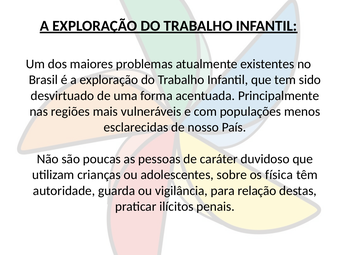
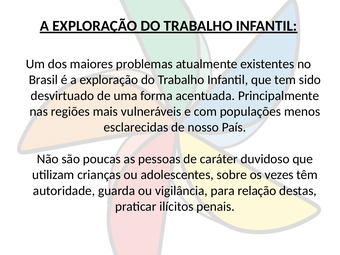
física: física -> vezes (279, 175)
